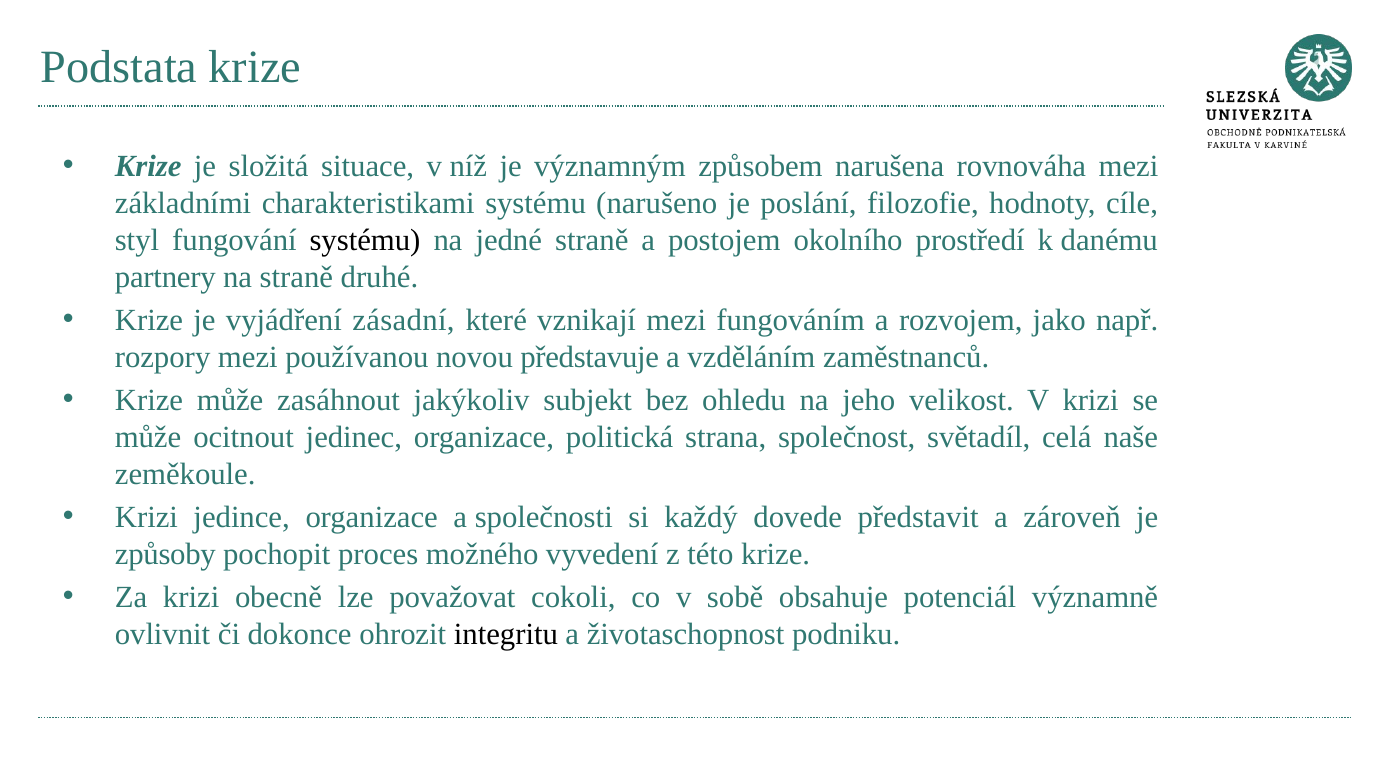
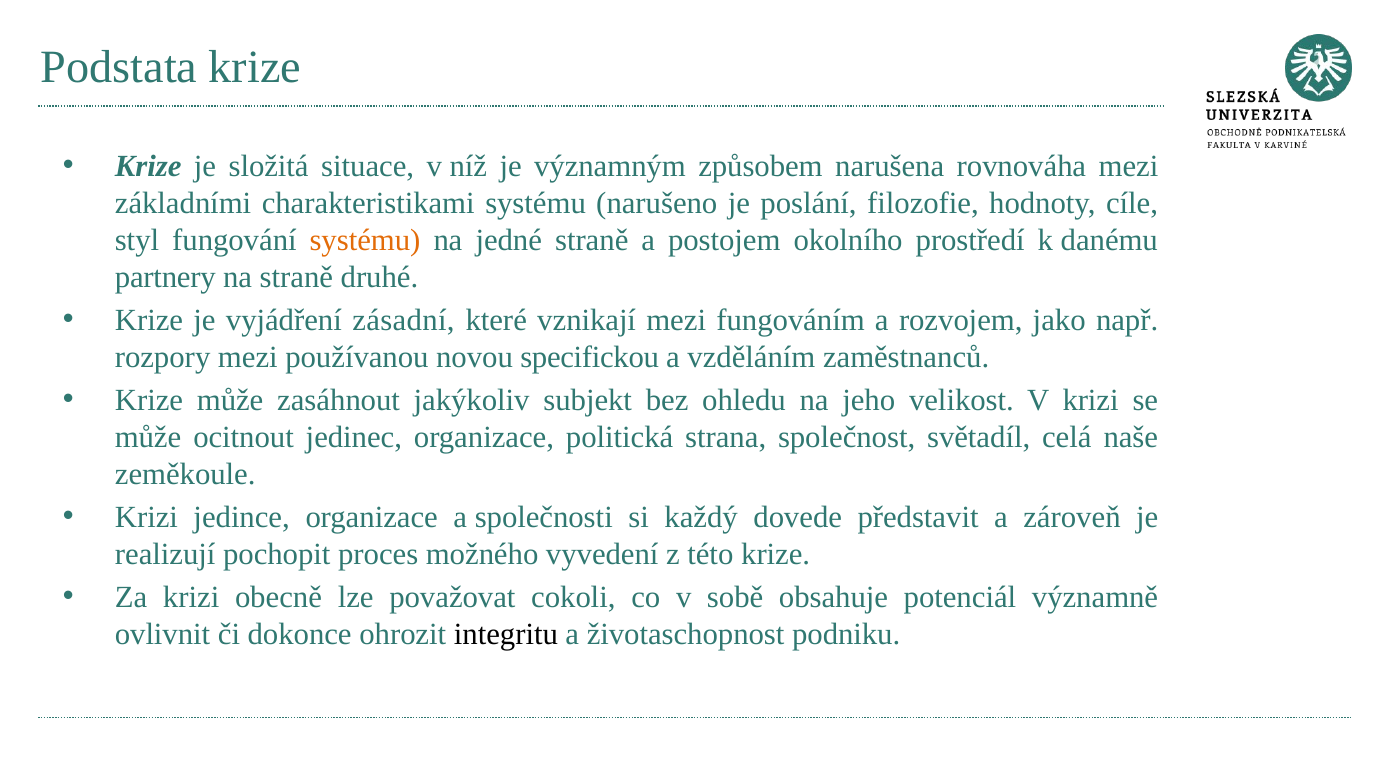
systému colour: black -> orange (365, 240)
představuje: představuje -> specifickou (590, 357)
způsoby: způsoby -> realizují (165, 555)
